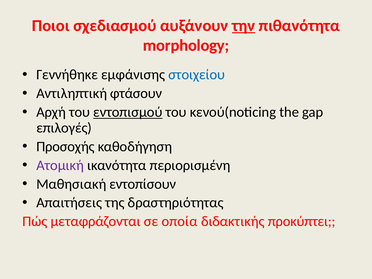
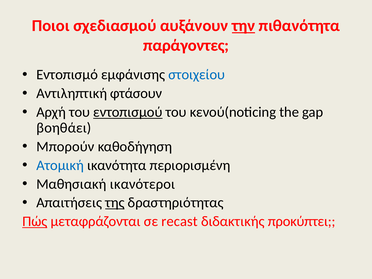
morphology: morphology -> παράγοντες (186, 45)
Γεννήθηκε: Γεννήθηκε -> Εντοπισμό (67, 75)
επιλογές: επιλογές -> βοηθάει (64, 128)
Προσοχής: Προσοχής -> Μπορούν (65, 147)
Ατομική colour: purple -> blue (60, 165)
εντοπίσουν: εντοπίσουν -> ικανότεροι (143, 184)
της underline: none -> present (115, 203)
Πώς underline: none -> present (35, 221)
οποία: οποία -> recast (180, 221)
